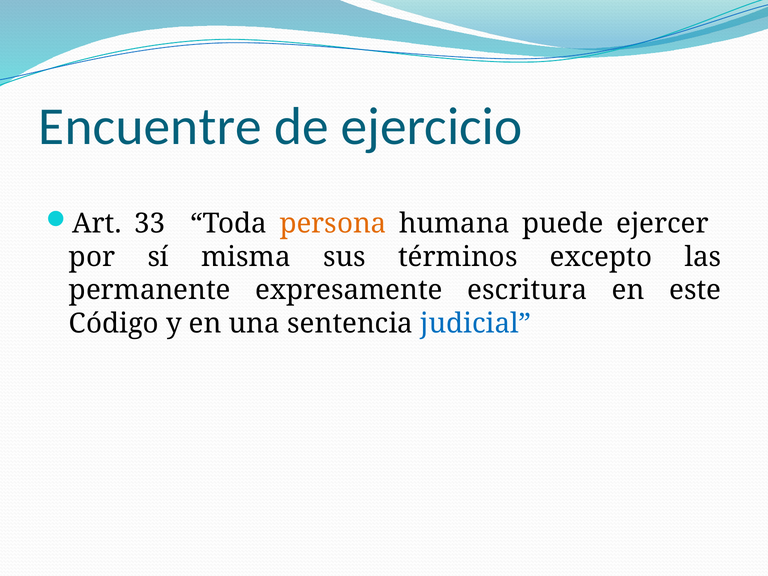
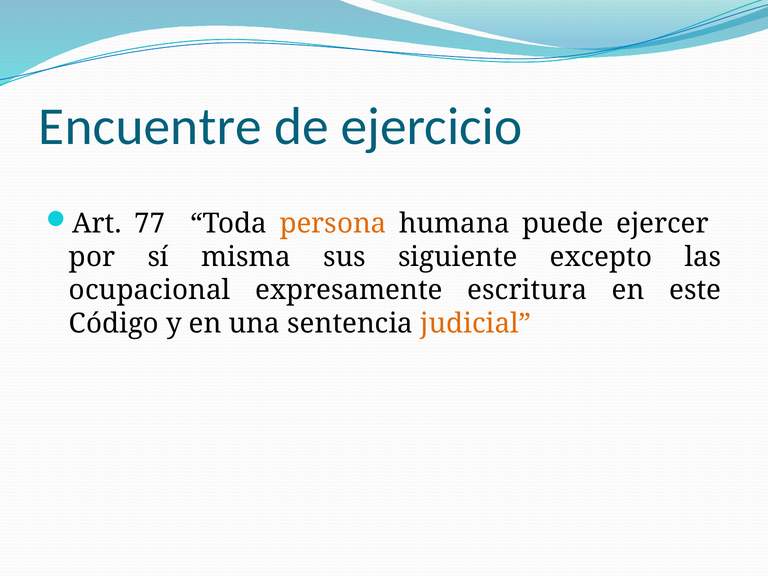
33: 33 -> 77 (150, 224)
términos: términos -> siguiente (458, 257)
permanente: permanente -> ocupacional (150, 290)
judicial colour: blue -> orange (476, 323)
